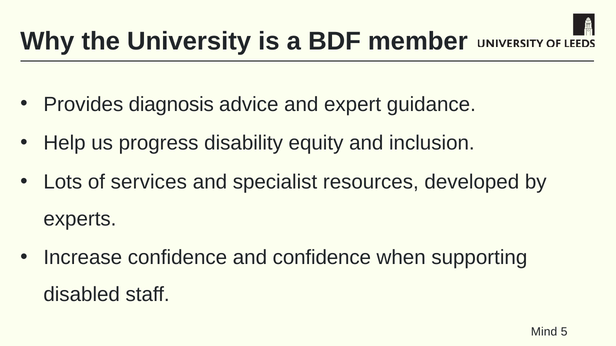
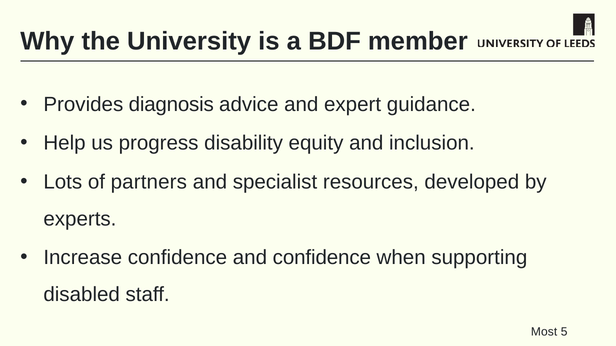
services: services -> partners (149, 182)
Mind: Mind -> Most (544, 332)
